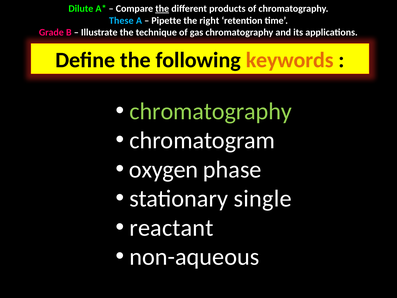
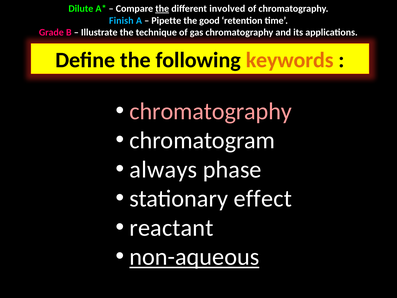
products: products -> involved (227, 9)
These: These -> Finish (121, 20)
right: right -> good (209, 20)
chromatography colour: light green -> pink (211, 111)
oxygen: oxygen -> always (163, 169)
single: single -> effect (263, 199)
non-aqueous underline: none -> present (194, 257)
